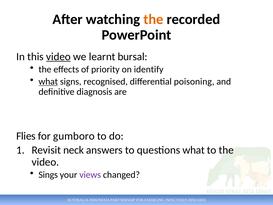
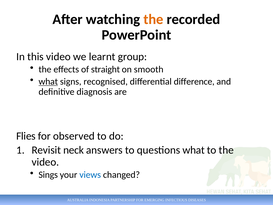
video underline: present -> none (58, 57)
bursal: bursal -> group (132, 57)
priority: priority -> straight (105, 69)
identify: identify -> smooth (149, 69)
poisoning: poisoning -> difference (194, 81)
gumboro: gumboro -> observed (74, 136)
views colour: purple -> blue (90, 175)
